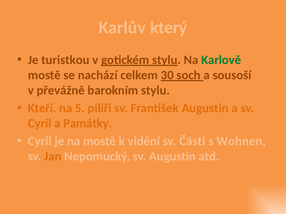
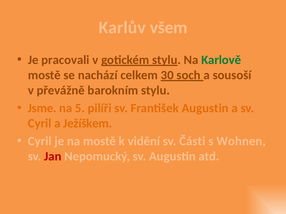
který: který -> všem (169, 28)
turistkou: turistkou -> pracovali (65, 60)
Kteří: Kteří -> Jsme (42, 108)
Památky: Památky -> Ježíškem (88, 124)
Jan colour: orange -> red (53, 157)
